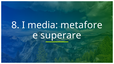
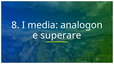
metafore: metafore -> analogon (81, 25)
